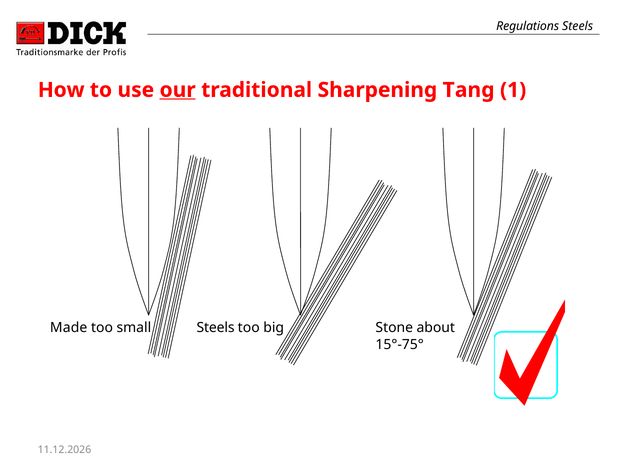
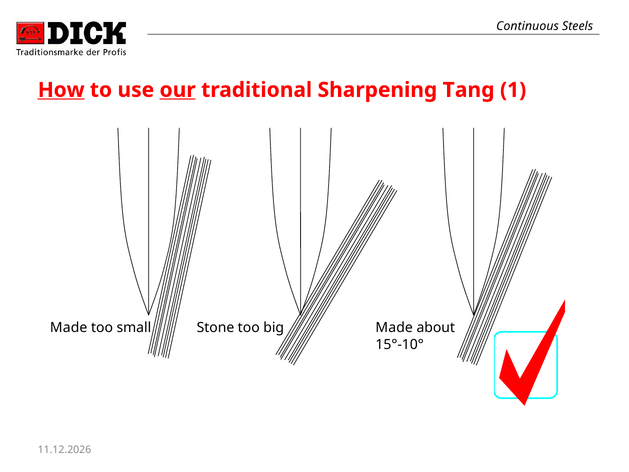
Regulations: Regulations -> Continuous (528, 26)
How underline: none -> present (61, 90)
small Steels: Steels -> Stone (215, 328)
big Stone: Stone -> Made (394, 327)
15°-75°: 15°-75° -> 15°-10° (400, 344)
